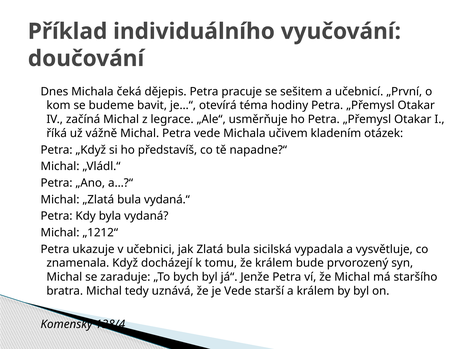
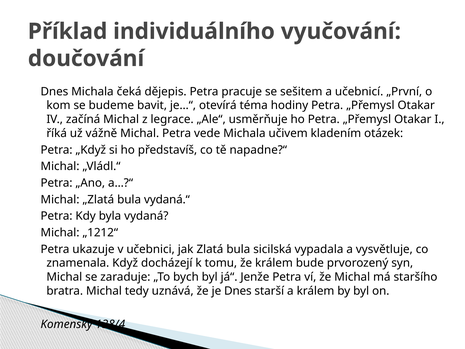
je Vede: Vede -> Dnes (238, 291)
